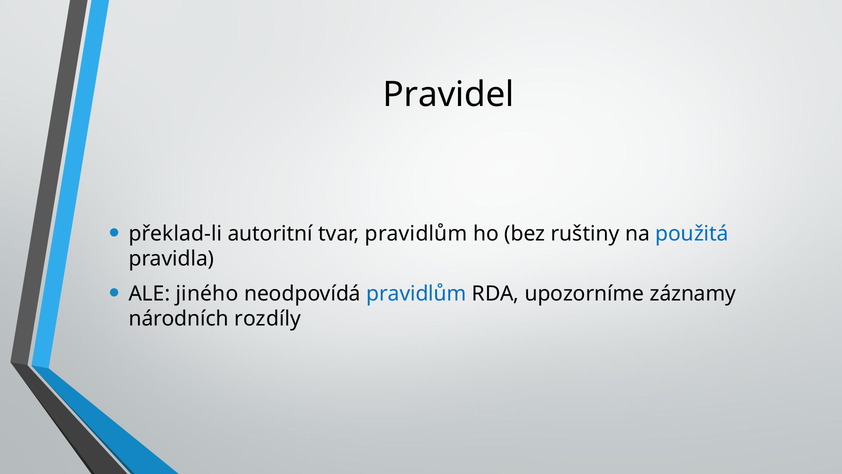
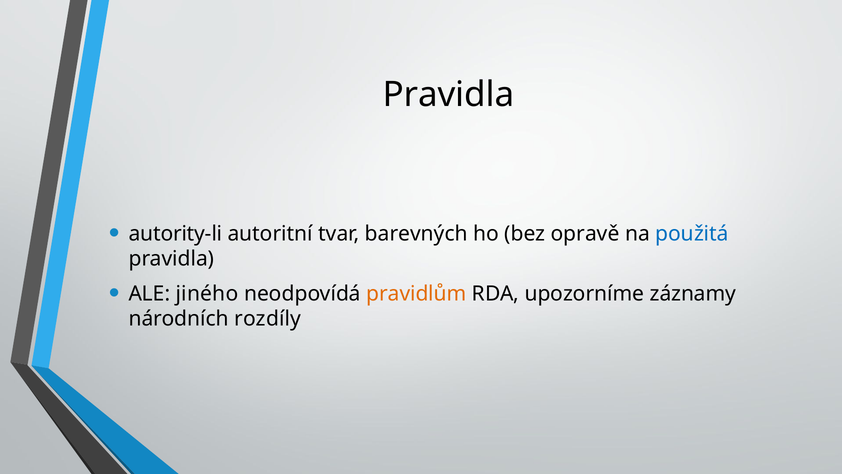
Pravidel: Pravidel -> Pravidla (448, 94)
překlad-li: překlad-li -> autority-li (175, 234)
tvar pravidlům: pravidlům -> barevných (416, 234)
ruštiny: ruštiny -> opravě (585, 234)
pravidlům colour: blue -> orange (416, 294)
